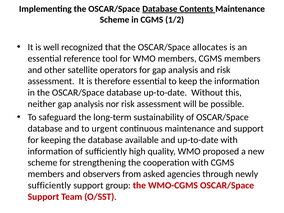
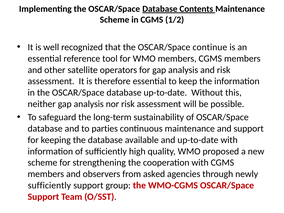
allocates: allocates -> continue (210, 47)
urgent: urgent -> parties (105, 129)
